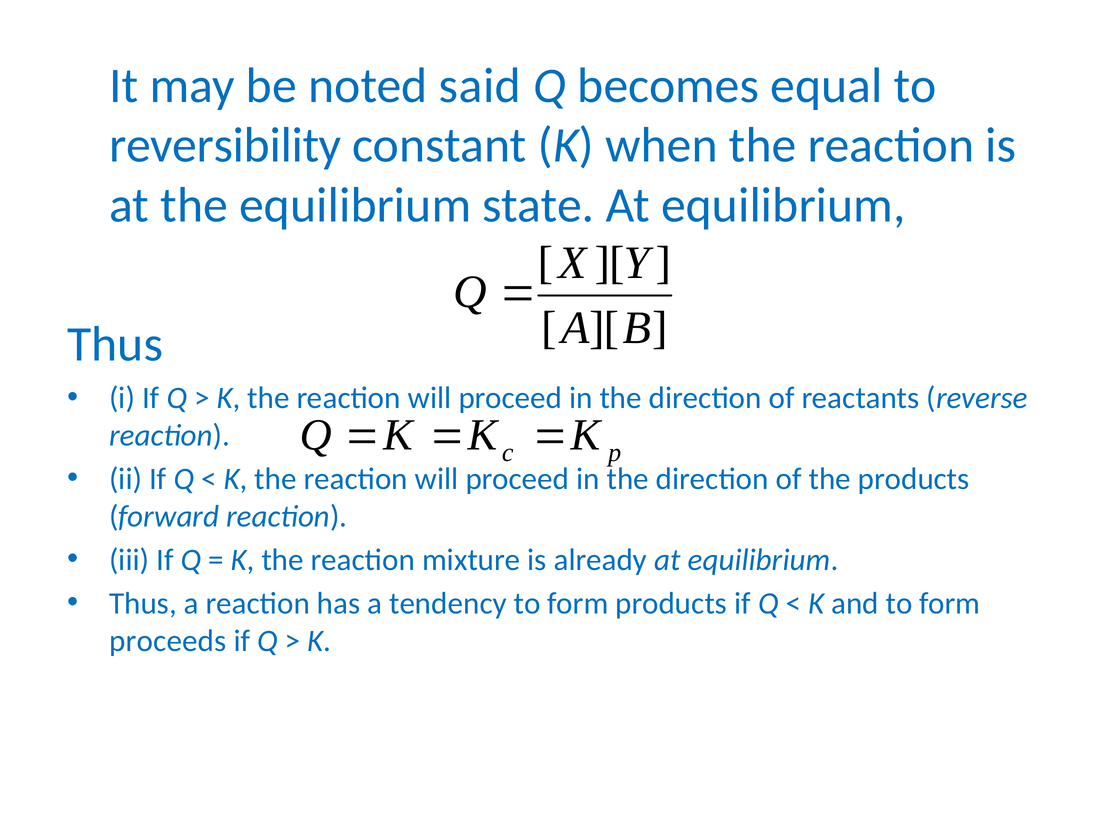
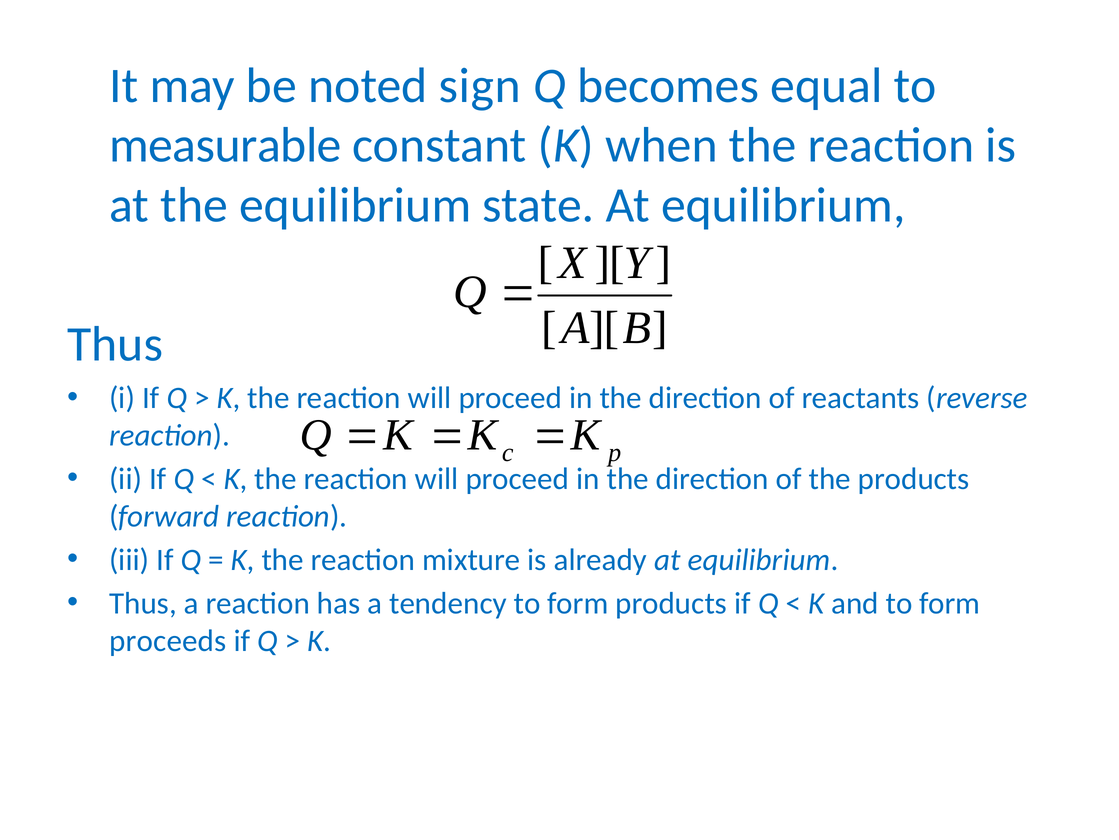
said: said -> sign (480, 86)
reversibility: reversibility -> measurable (225, 145)
